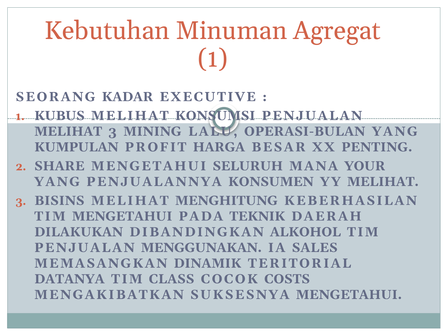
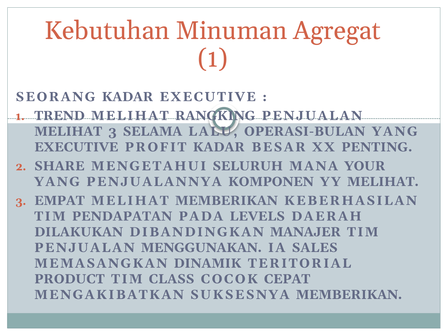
KUBUS: KUBUS -> TREND (59, 116)
KONSUMSI: KONSUMSI -> RANGKING (215, 116)
MINING: MINING -> SELAMA (153, 131)
KUMPULAN: KUMPULAN -> EXECUTIVE (76, 147)
PROFIT HARGA: HARGA -> KADAR (219, 147)
KONSUMEN: KONSUMEN -> KOMPONEN (271, 182)
BISINS: BISINS -> EMPAT (59, 201)
MELIHAT MENGHITUNG: MENGHITUNG -> MEMBERIKAN (226, 201)
TIM MENGETAHUI: MENGETAHUI -> PENDAPATAN (122, 216)
TEKNIK: TEKNIK -> LEVELS (257, 216)
ALKOHOL: ALKOHOL -> MANAJER (305, 232)
DATANYA: DATANYA -> PRODUCT (69, 279)
COSTS: COSTS -> CEPAT (287, 279)
SUKSESNYA MENGETAHUI: MENGETAHUI -> MEMBERIKAN (349, 295)
